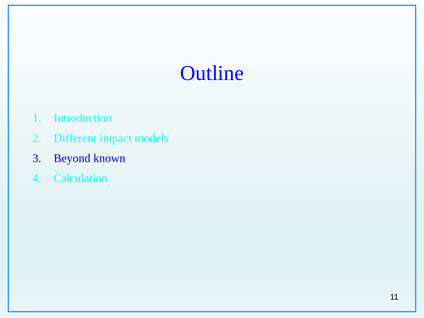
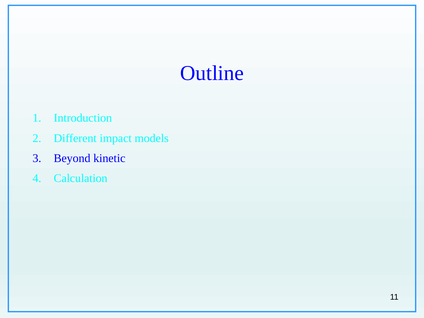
known: known -> kinetic (109, 158)
